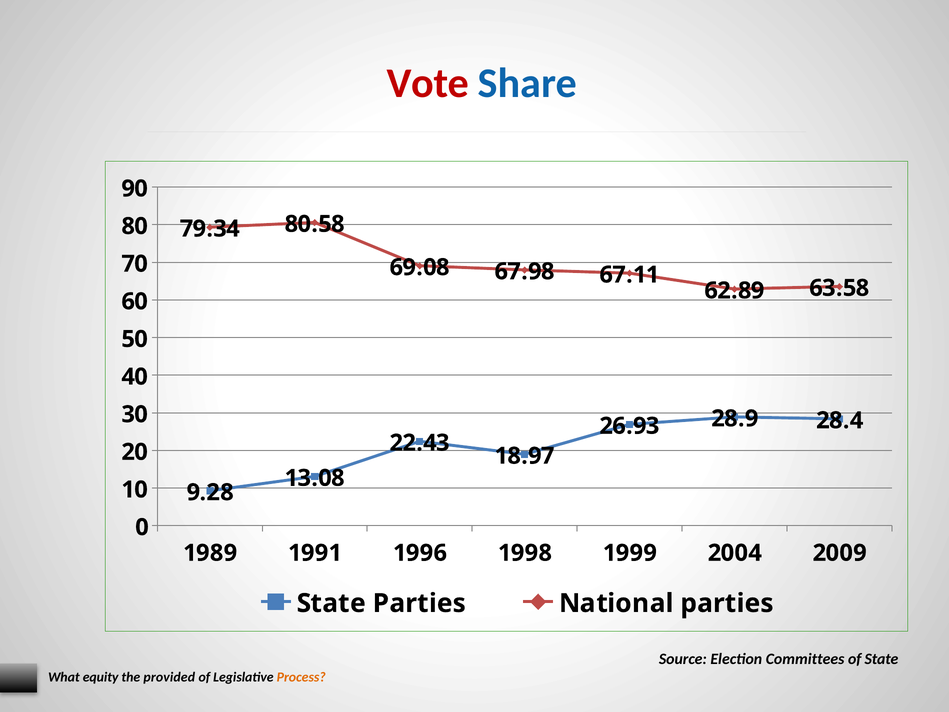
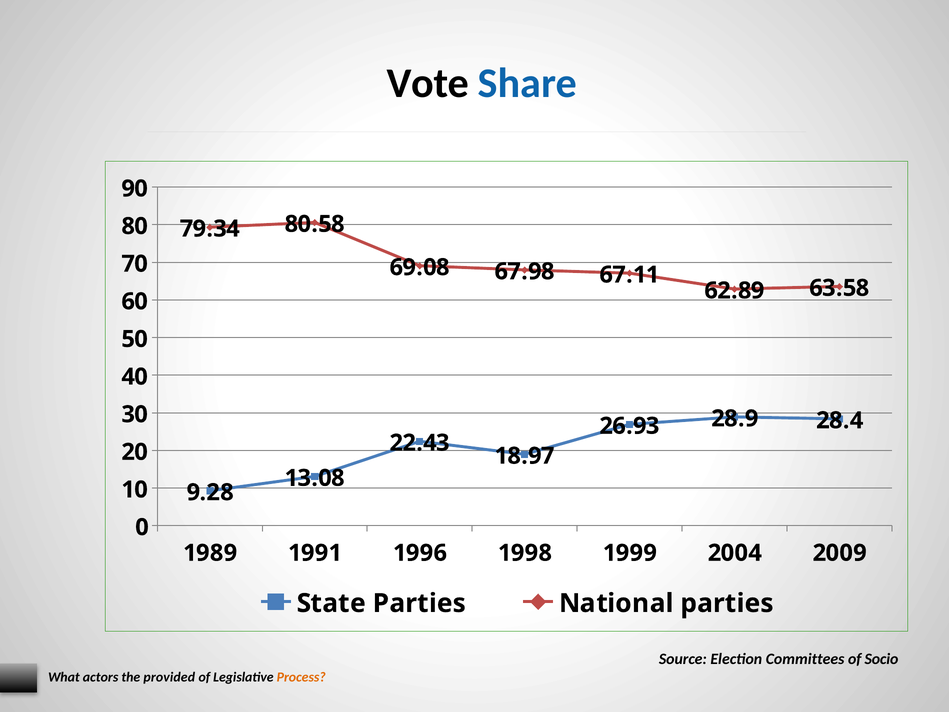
Vote colour: red -> black (428, 84)
of State: State -> Socio (881, 659)
equity: equity -> actors (101, 677)
